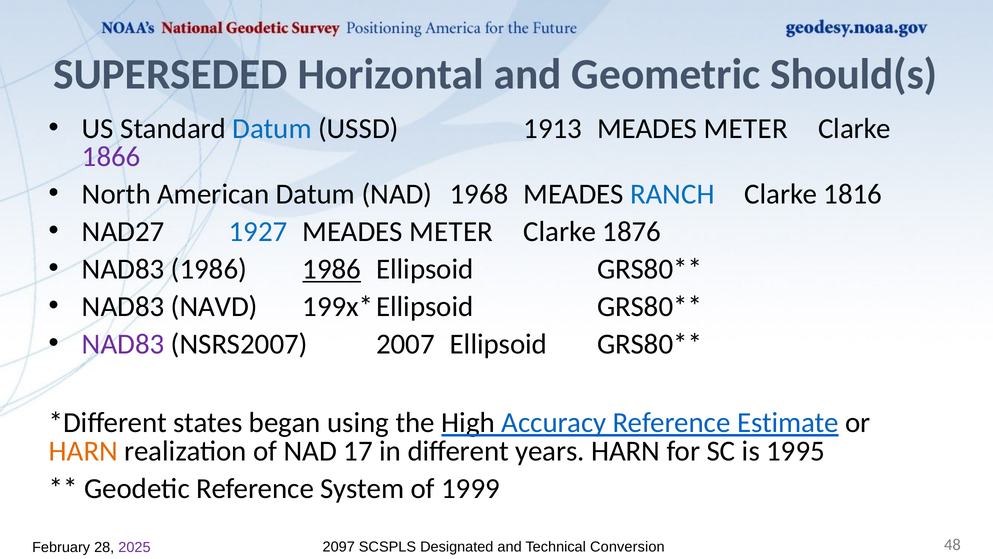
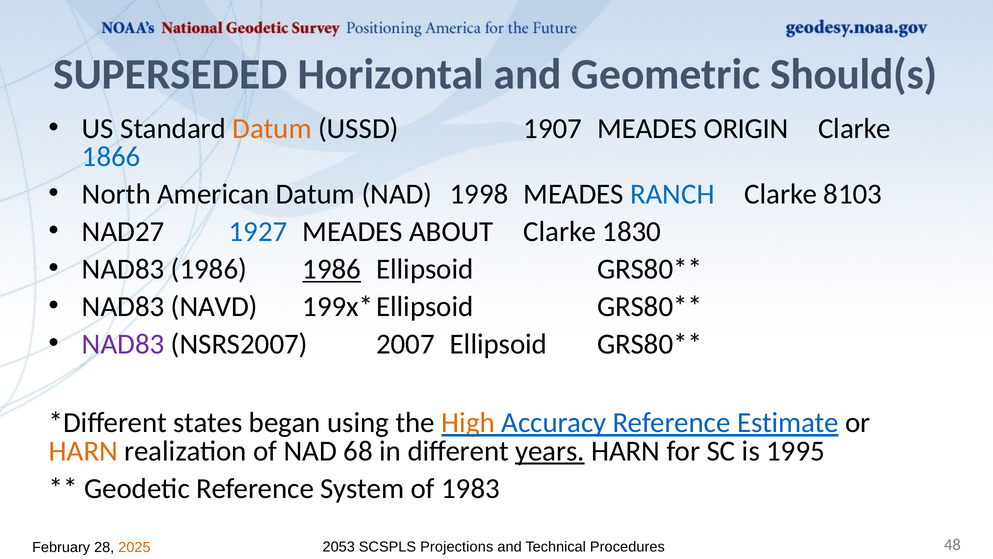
Datum colour: blue -> orange (272, 128)
1913: 1913 -> 1907 (553, 128)
METER: METER -> ORIGIN (746, 128)
1866 colour: purple -> blue (111, 157)
1968: 1968 -> 1998 (479, 194)
1816: 1816 -> 8103 (853, 194)
METER: METER -> ABOUT (451, 232)
1876: 1876 -> 1830 (632, 232)
High colour: black -> orange (468, 422)
17: 17 -> 68 (358, 451)
years underline: none -> present (550, 451)
1999: 1999 -> 1983 (471, 488)
2097: 2097 -> 2053 (339, 547)
Designated: Designated -> Projections (457, 547)
Conversion: Conversion -> Procedures (627, 547)
2025 colour: purple -> orange (134, 547)
